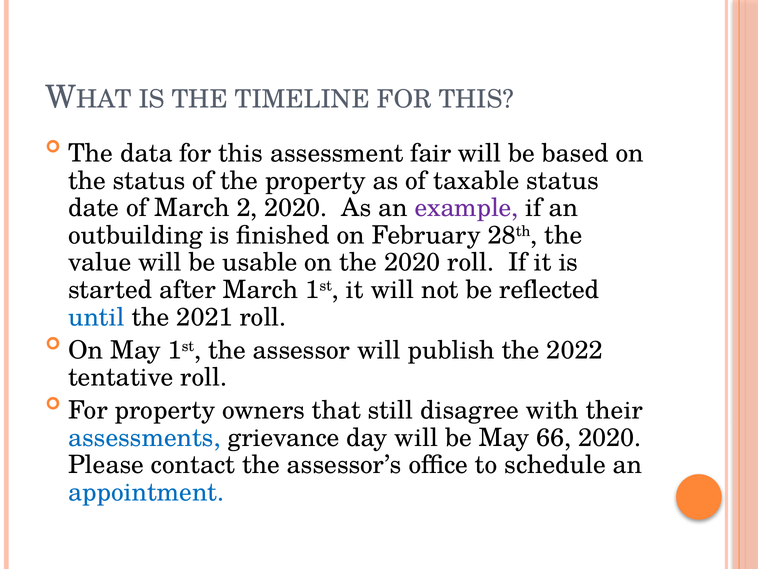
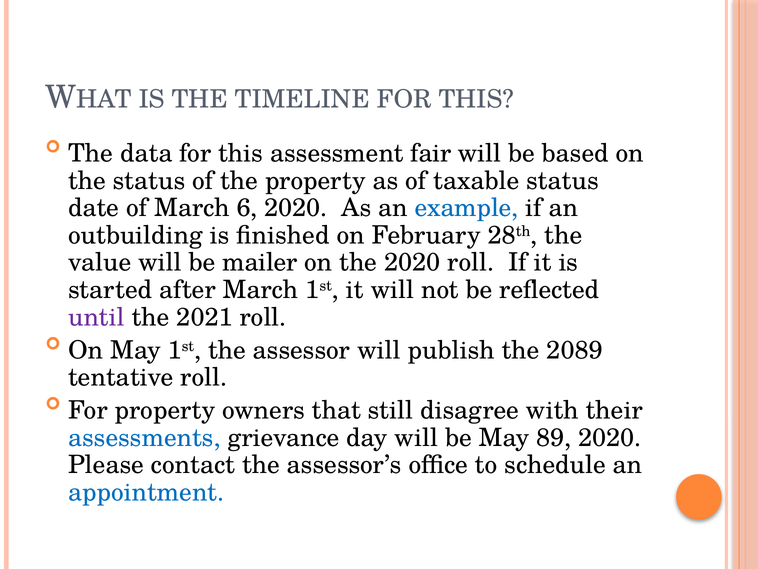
2: 2 -> 6 (247, 208)
example colour: purple -> blue (467, 208)
usable: usable -> mailer (260, 262)
until colour: blue -> purple (96, 317)
2022: 2022 -> 2089 (575, 350)
66: 66 -> 89 (554, 437)
